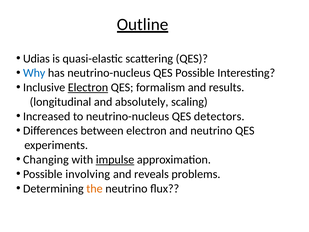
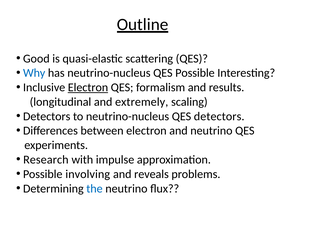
Udias: Udias -> Good (36, 58)
absolutely: absolutely -> extremely (142, 102)
Increased: Increased -> Detectors (47, 116)
Changing: Changing -> Research (46, 159)
impulse underline: present -> none (115, 159)
the colour: orange -> blue (94, 188)
